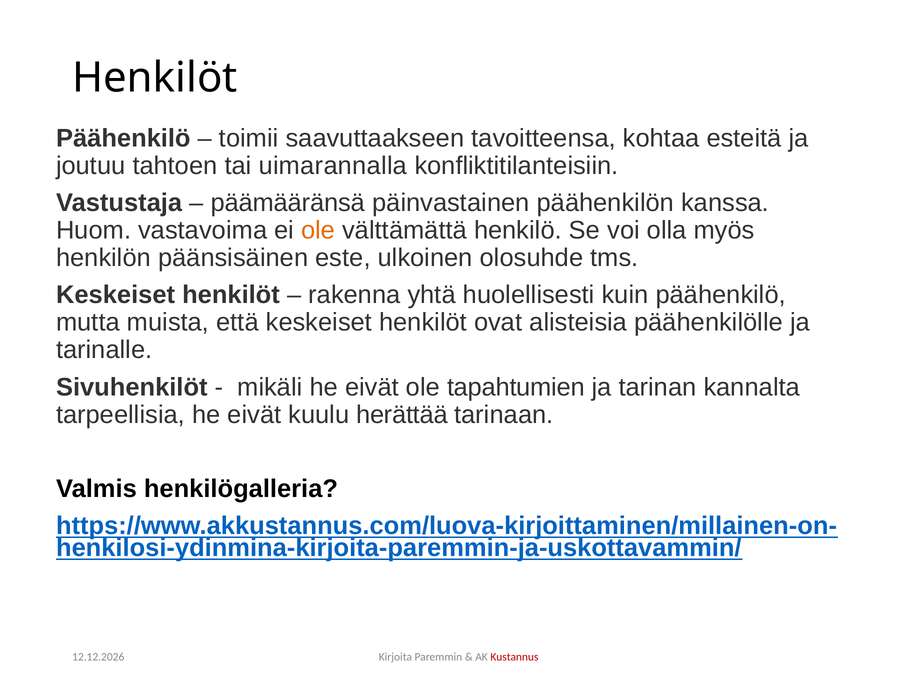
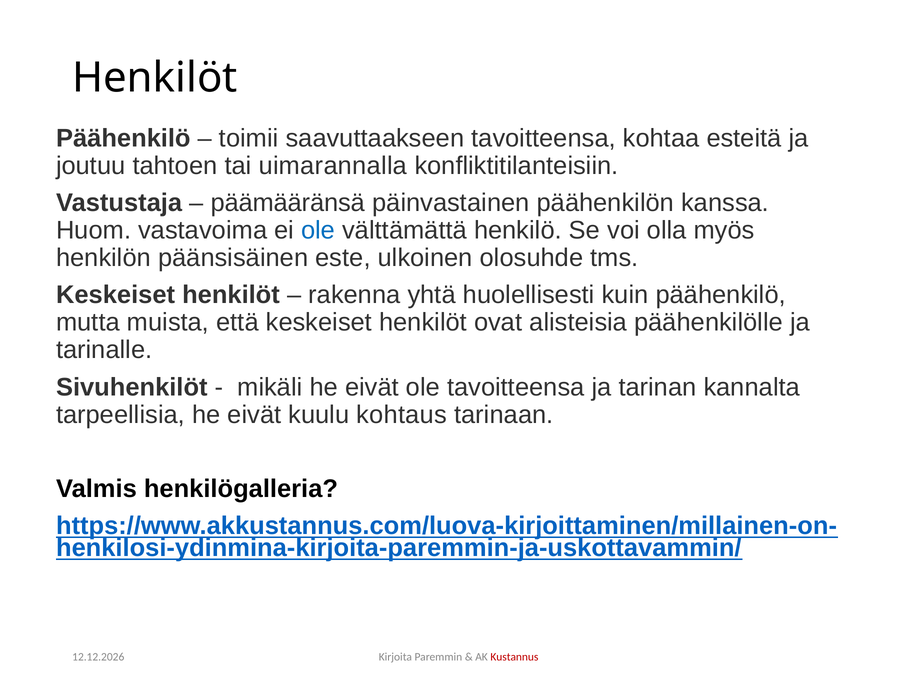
ole colour: orange -> blue (318, 230)
ole tapahtumien: tapahtumien -> tavoitteensa (516, 387)
herättää: herättää -> kohtaus (402, 414)
